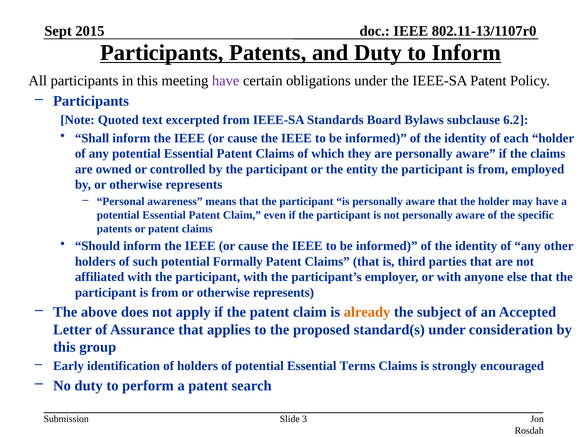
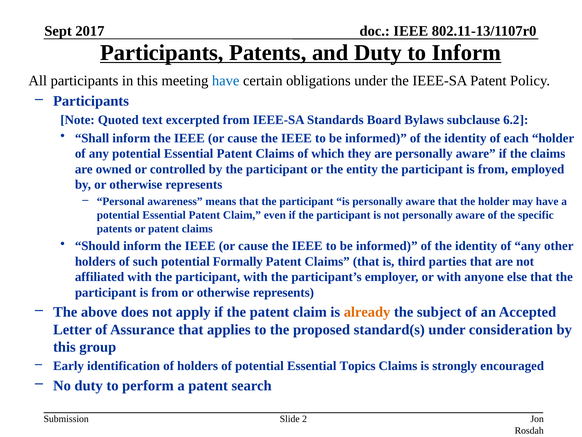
2015: 2015 -> 2017 (90, 31)
have colour: purple -> blue (226, 81)
Terms: Terms -> Topics (358, 366)
3: 3 -> 2 (305, 419)
